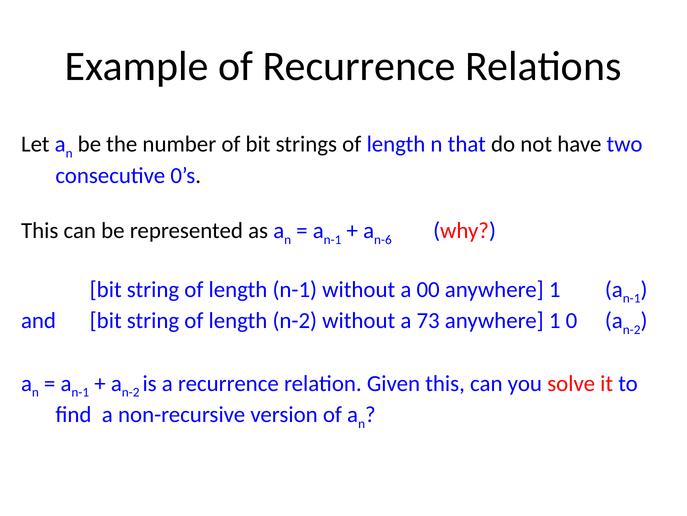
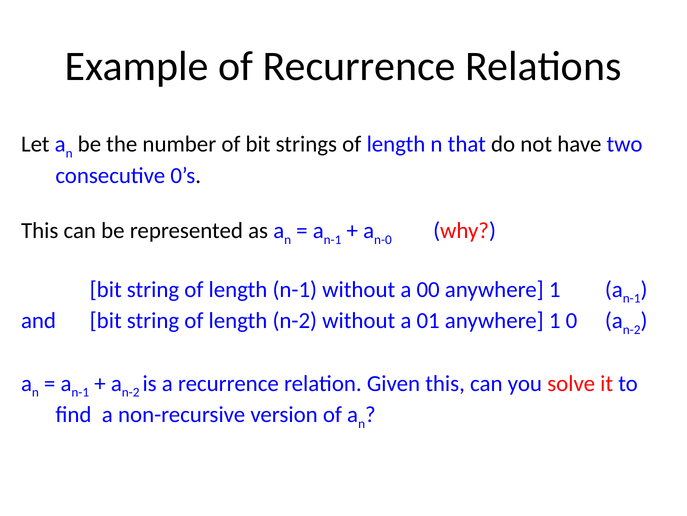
n-6: n-6 -> n-0 (383, 239)
73: 73 -> 01 (428, 320)
